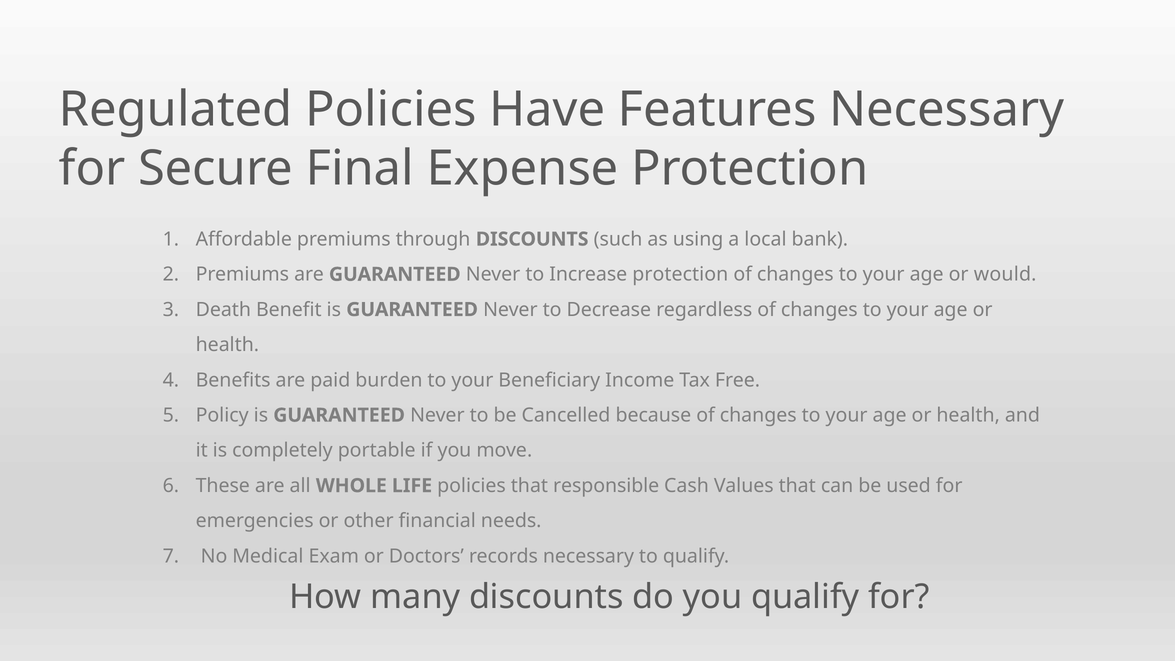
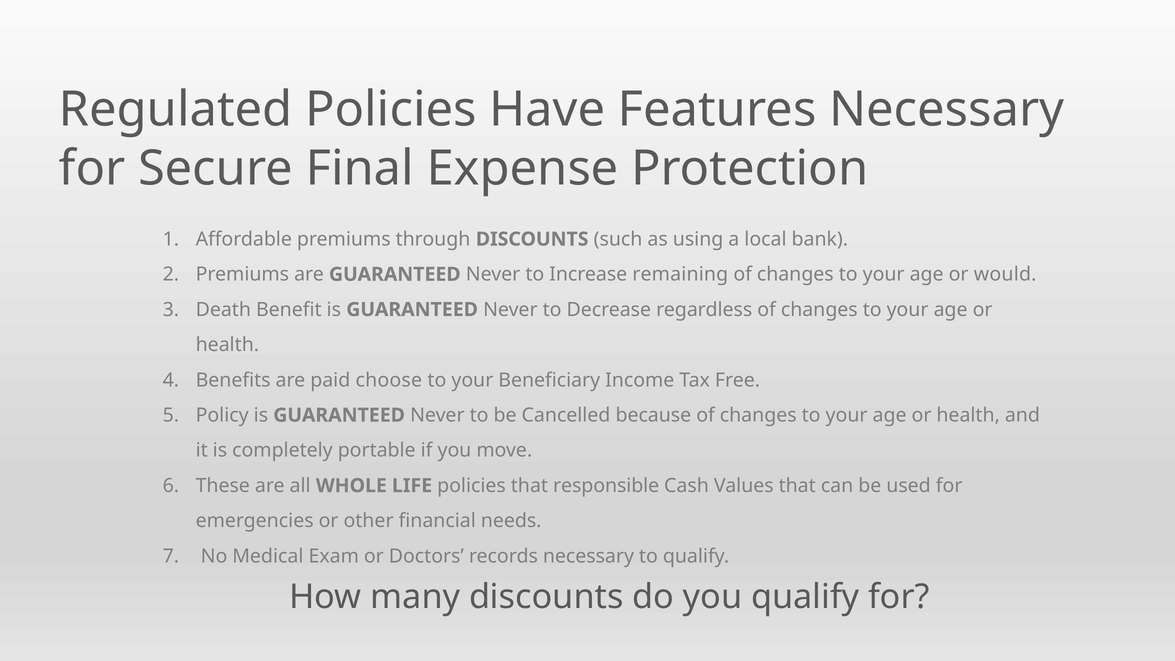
Increase protection: protection -> remaining (680, 274)
burden: burden -> choose (389, 380)
